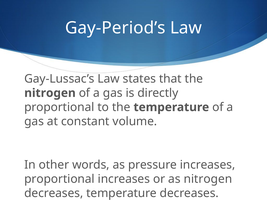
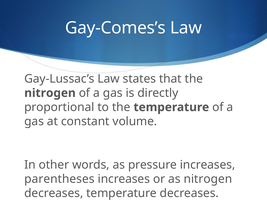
Gay-Period’s: Gay-Period’s -> Gay-Comes’s (115, 28)
proportional: proportional -> parentheses (59, 179)
